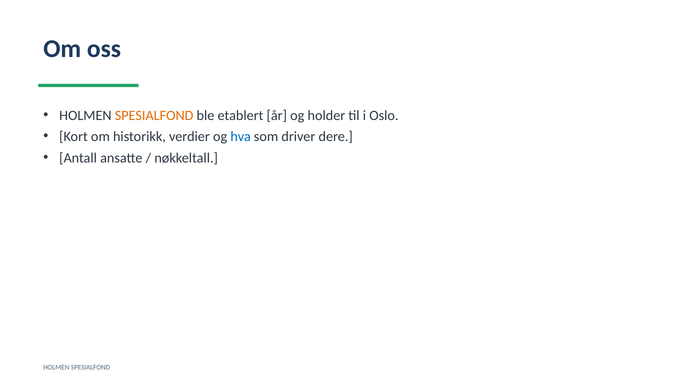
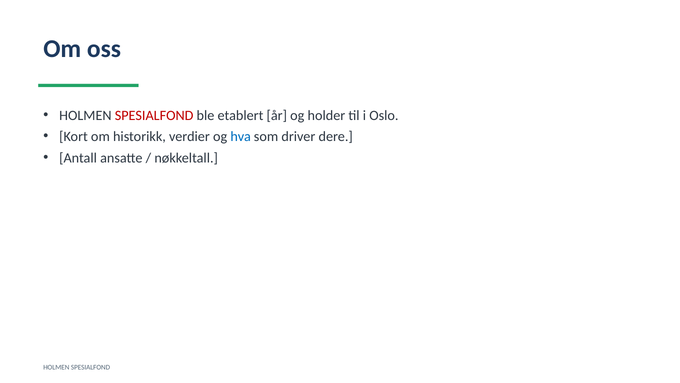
SPESIALFOND colour: orange -> red (154, 115)
